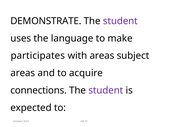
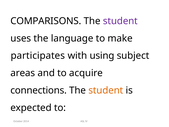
DEMONSTRATE: DEMONSTRATE -> COMPARISONS (46, 21)
with areas: areas -> using (102, 56)
student colour: purple -> orange (106, 90)
